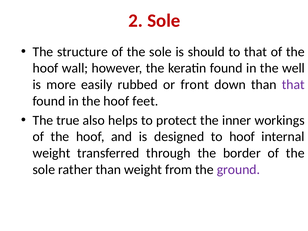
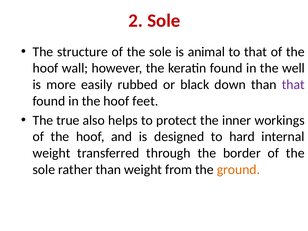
should: should -> animal (206, 52)
front: front -> black (195, 85)
to hoof: hoof -> hard (242, 137)
ground colour: purple -> orange (238, 170)
